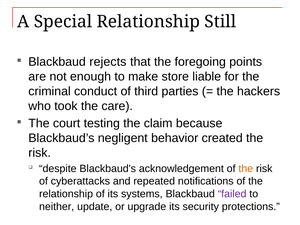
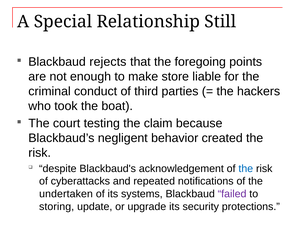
care: care -> boat (117, 106)
the colour: orange -> blue (246, 169)
relationship: relationship -> undertaken (66, 194)
neither: neither -> storing (57, 207)
